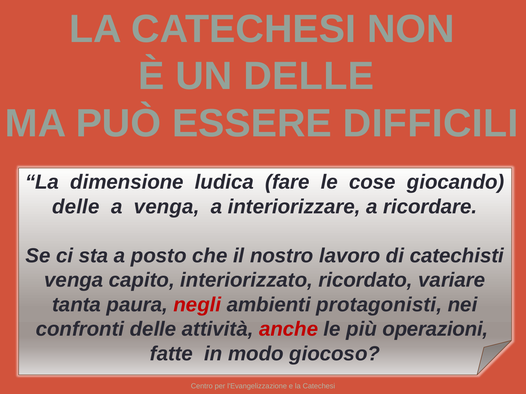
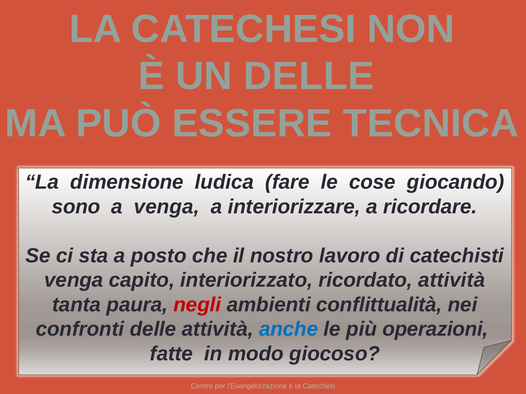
DIFFICILI: DIFFICILI -> TECNICA (431, 124)
delle: delle -> sono (76, 207)
ricordato variare: variare -> attività (452, 281)
protagonisti: protagonisti -> conflittualità (379, 305)
anche colour: red -> blue (289, 330)
